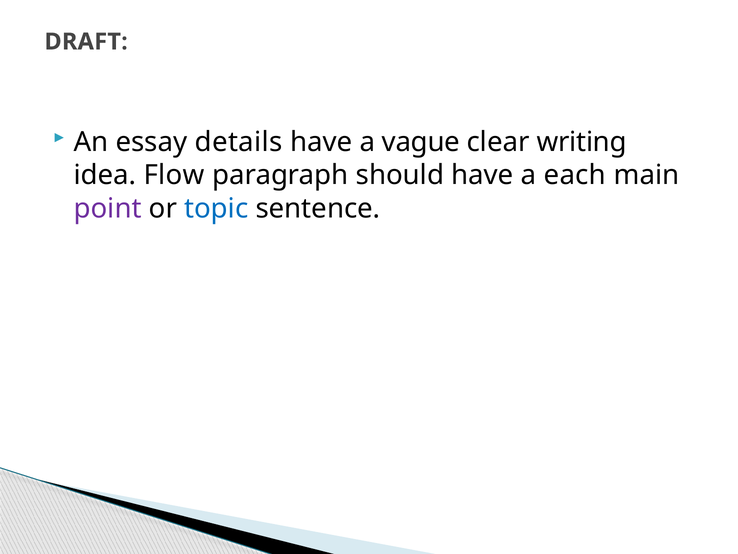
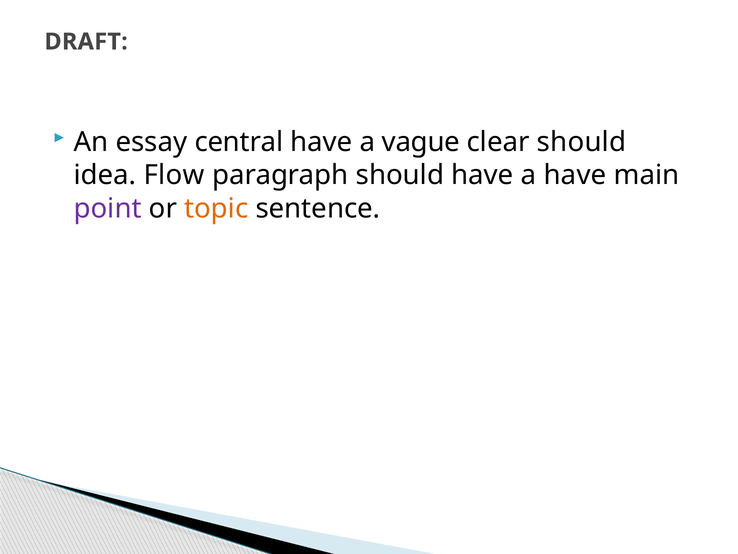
details: details -> central (239, 142)
clear writing: writing -> should (582, 142)
a each: each -> have (575, 175)
topic colour: blue -> orange (216, 208)
